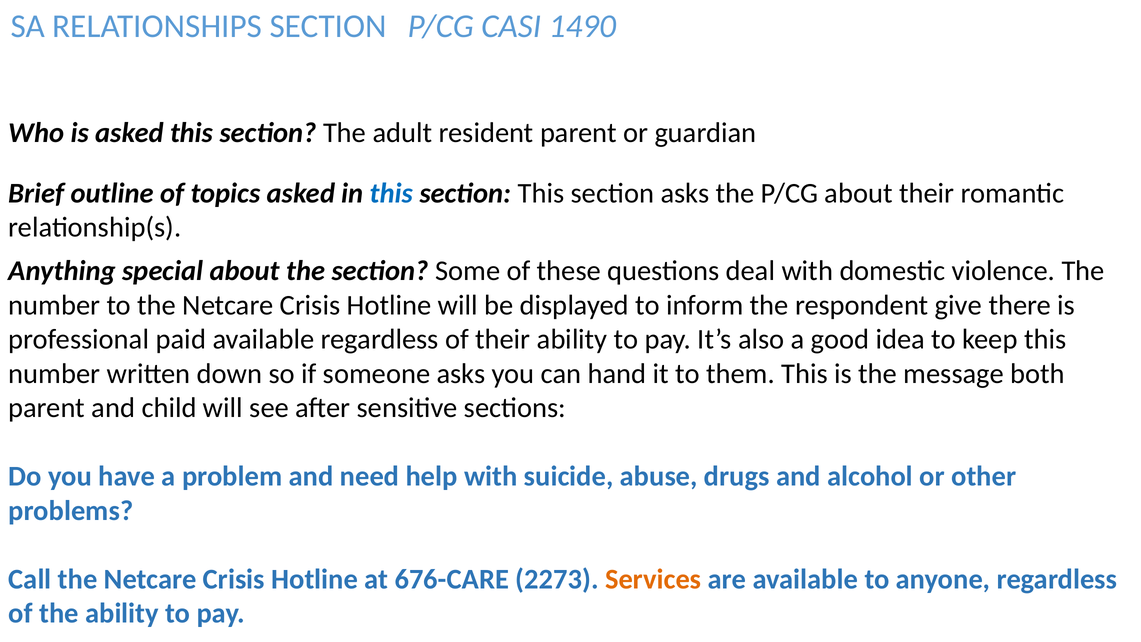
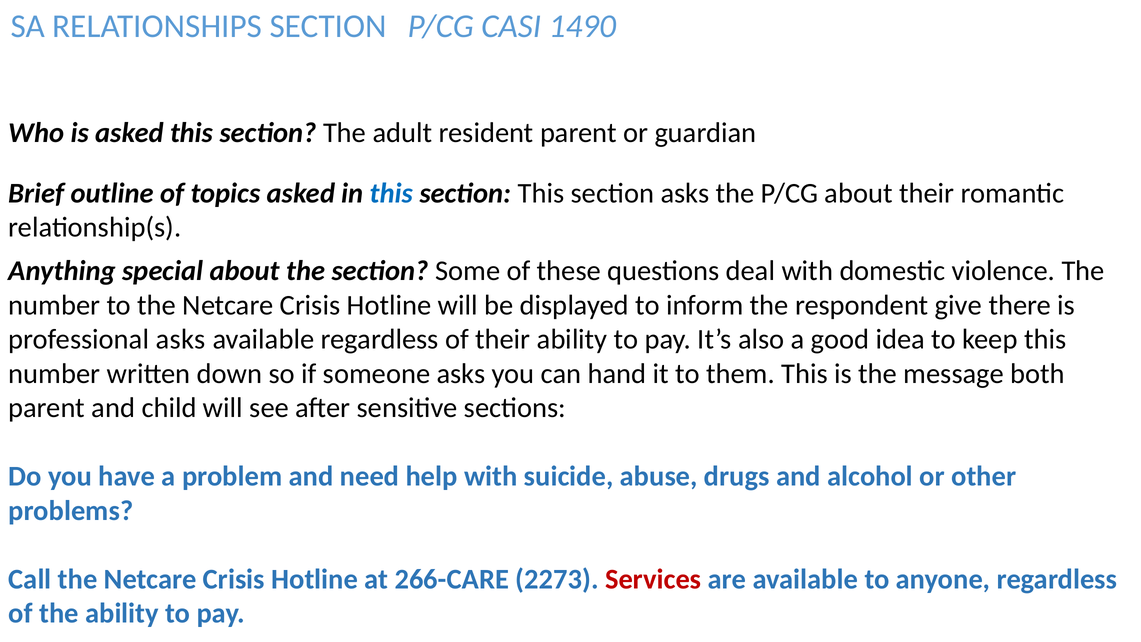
professional paid: paid -> asks (181, 339)
676-CARE: 676-CARE -> 266-CARE (452, 579)
Services colour: orange -> red (653, 579)
